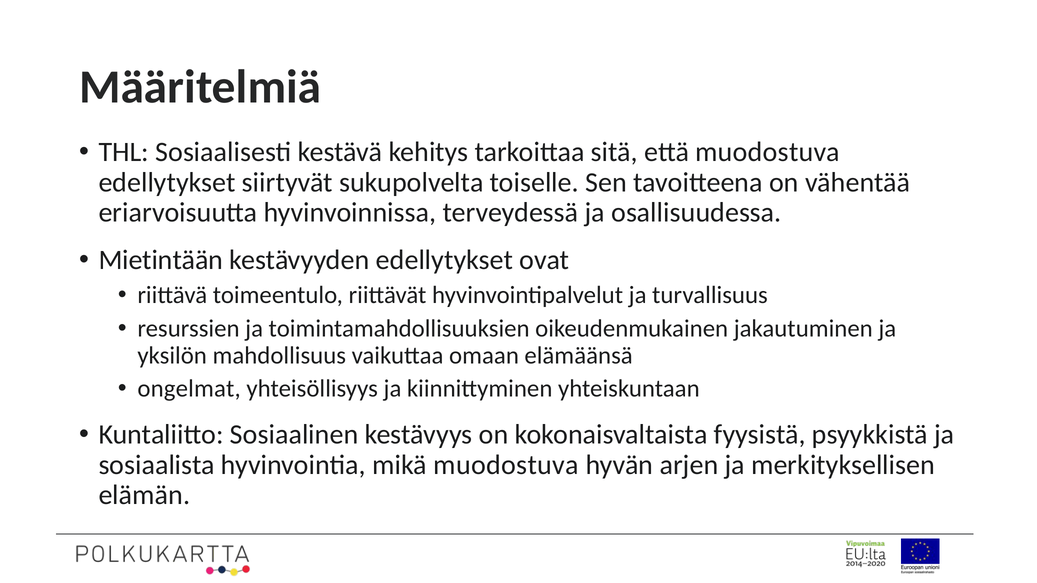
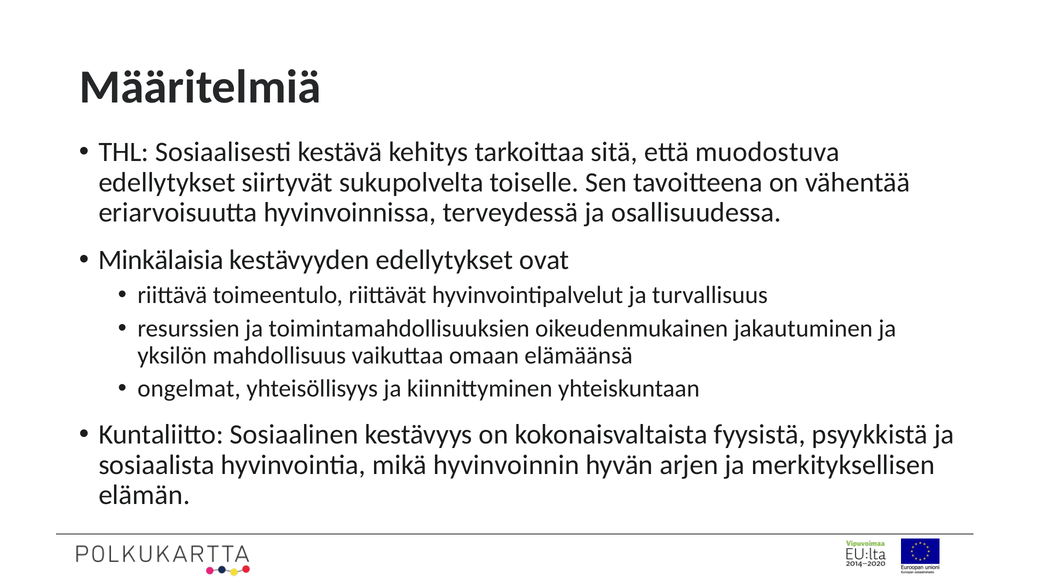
Mietintään: Mietintään -> Minkälaisia (161, 260)
mikä muodostuva: muodostuva -> hyvinvoinnin (506, 465)
